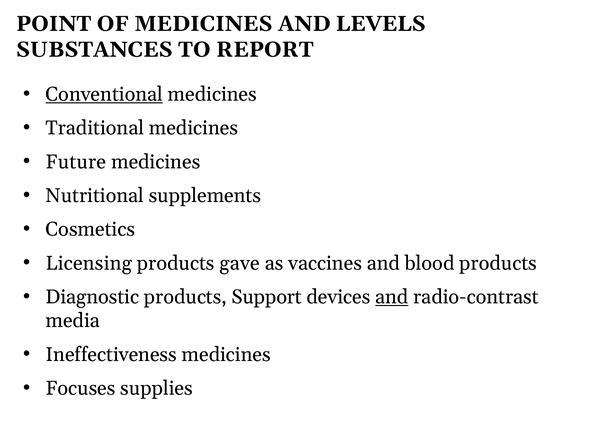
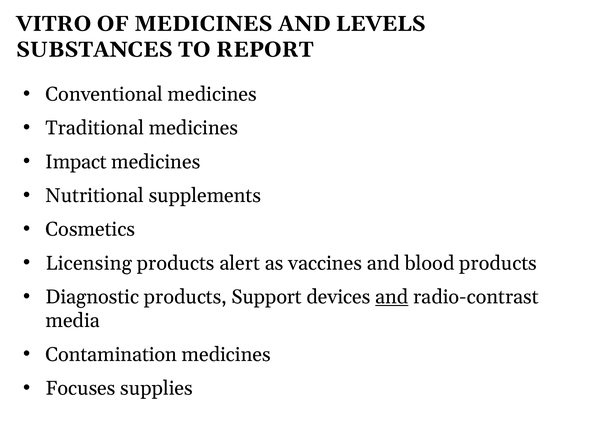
POINT: POINT -> VITRO (54, 24)
Conventional underline: present -> none (104, 94)
Future: Future -> Impact (76, 162)
gave: gave -> alert (240, 264)
Ineffectiveness: Ineffectiveness -> Contamination (111, 355)
